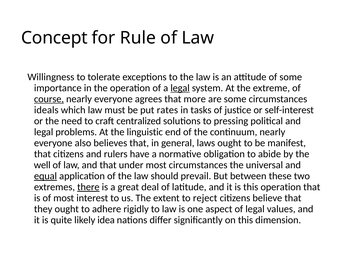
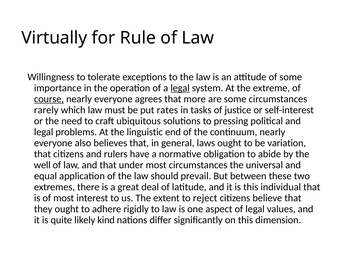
Concept: Concept -> Virtually (54, 38)
ideals: ideals -> rarely (46, 110)
centralized: centralized -> ubiquitous (139, 121)
manifest: manifest -> variation (287, 143)
equal underline: present -> none (45, 176)
there underline: present -> none (88, 187)
this operation: operation -> individual (281, 187)
idea: idea -> kind (106, 220)
